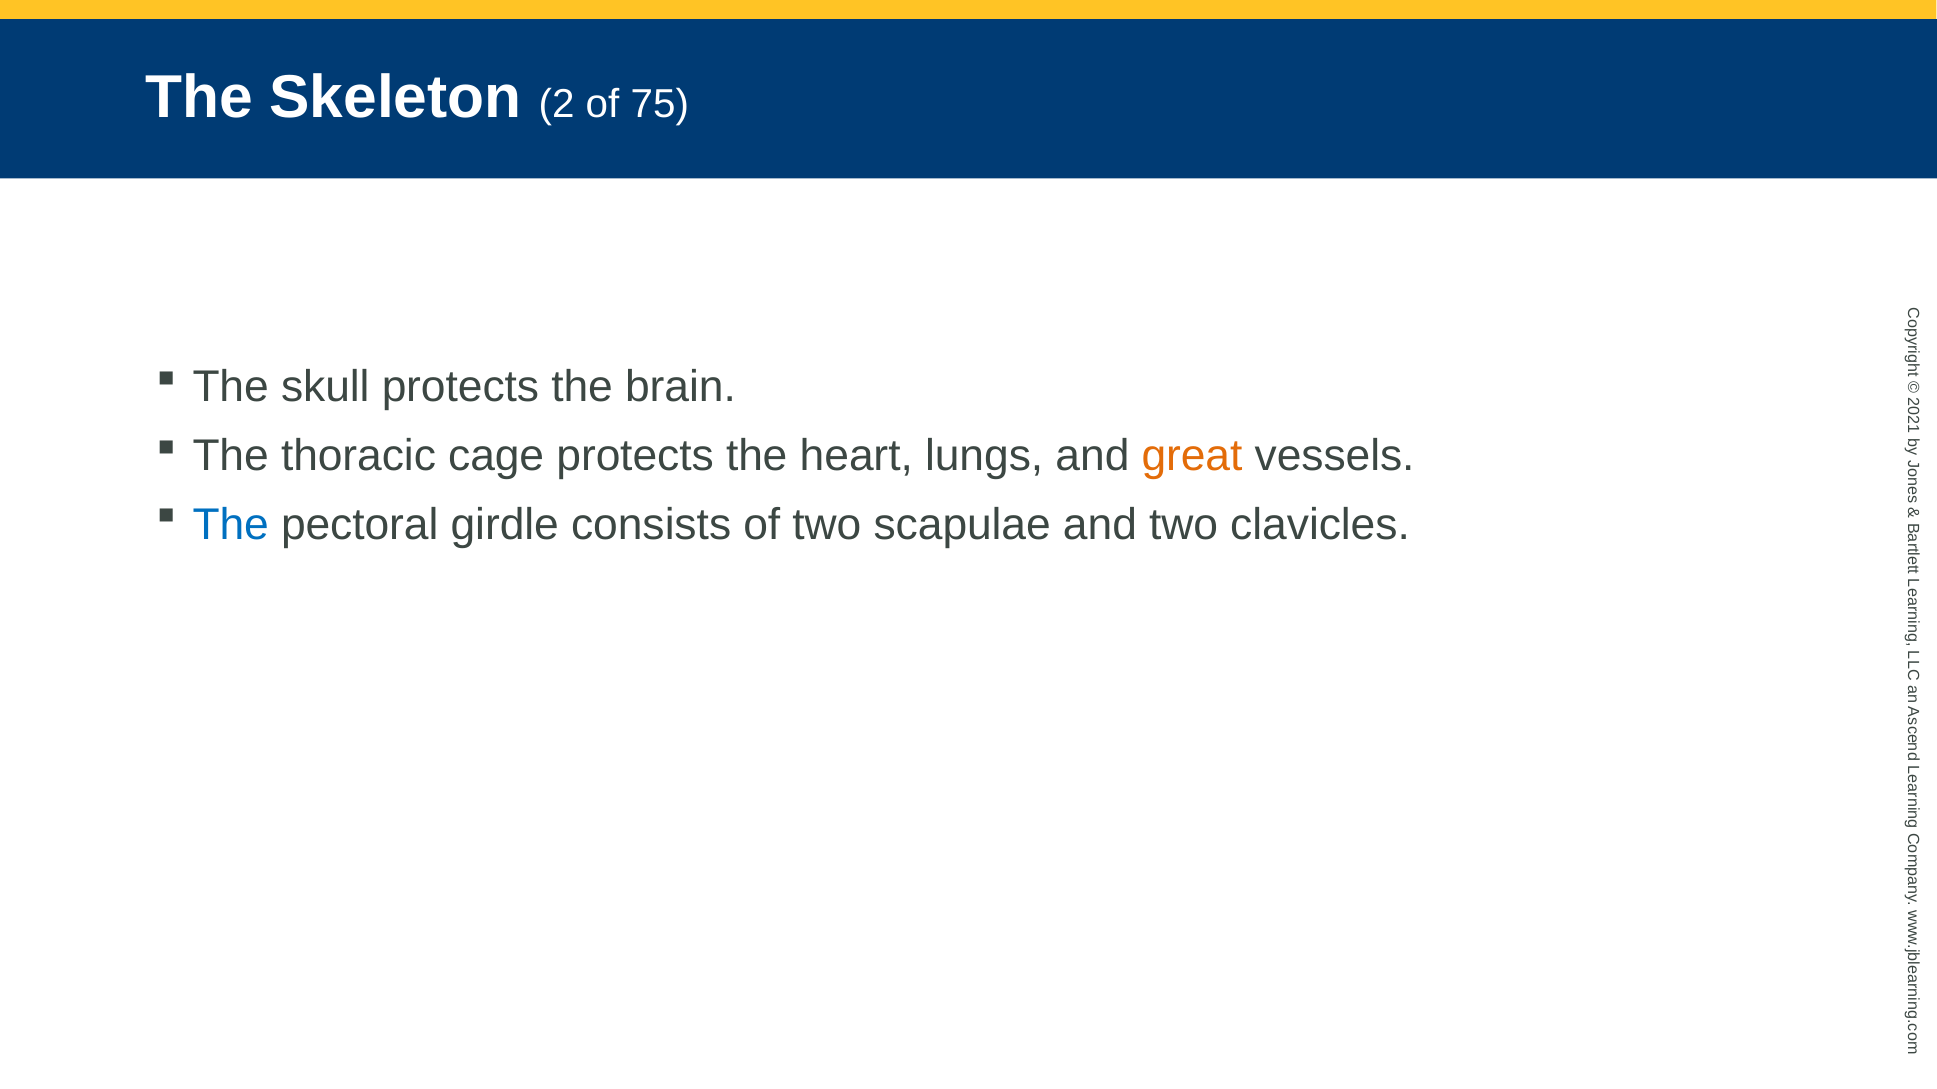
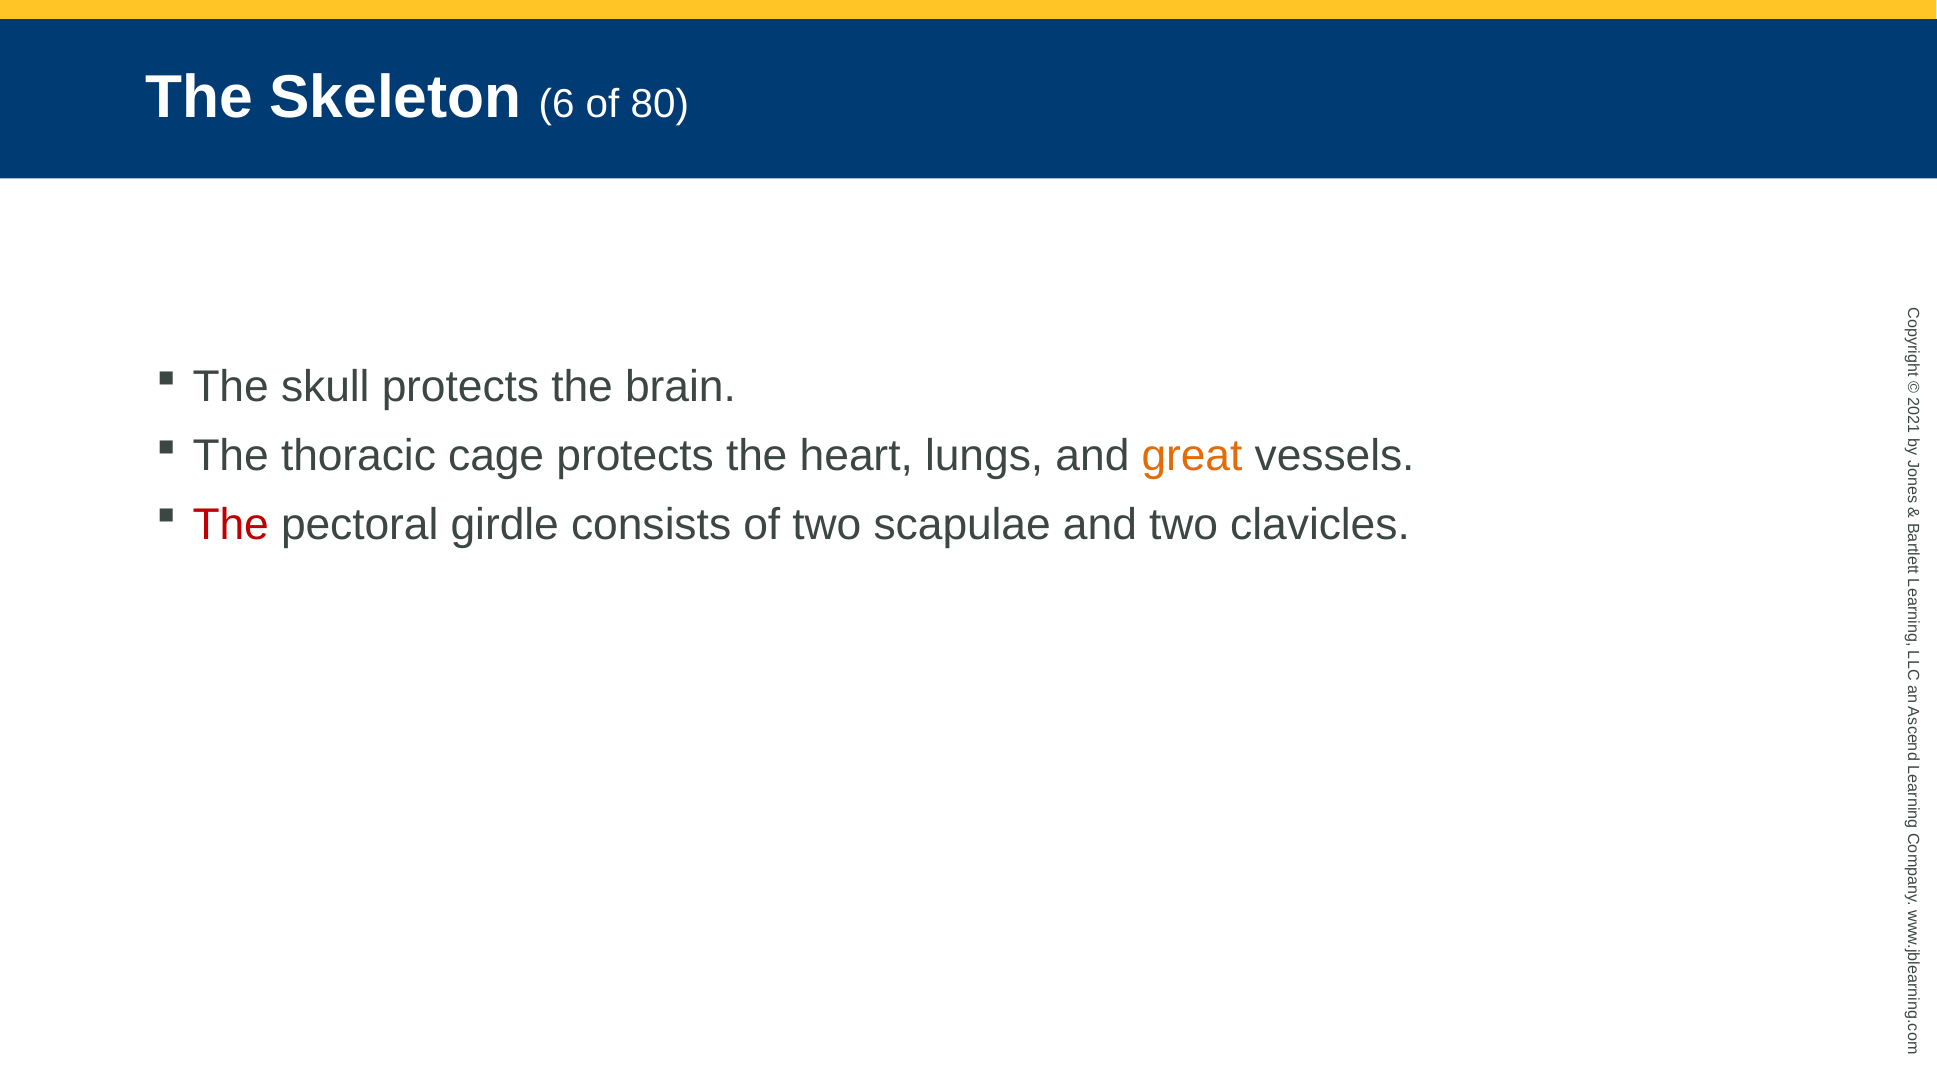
Skeleton 2: 2 -> 6 (557, 104)
75: 75 -> 80 (660, 104)
The colour: blue -> red (231, 525)
